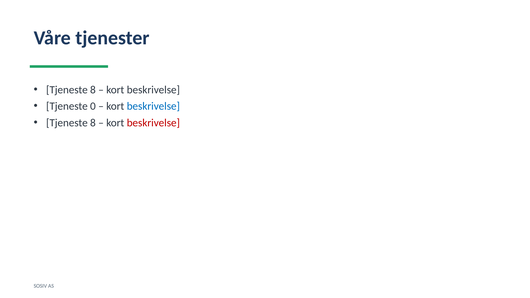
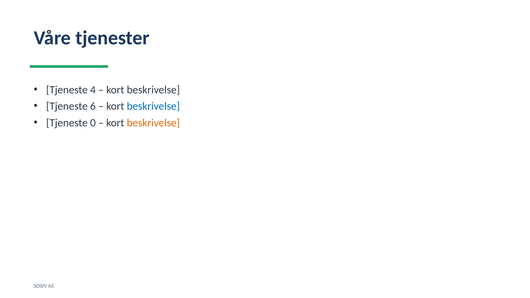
8: 8 -> 4 (93, 90)
0: 0 -> 6 (93, 106)
8: 8 -> 0 (93, 123)
beskrivelse colour: red -> orange (153, 123)
